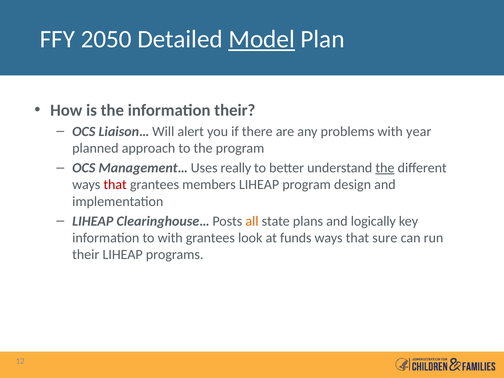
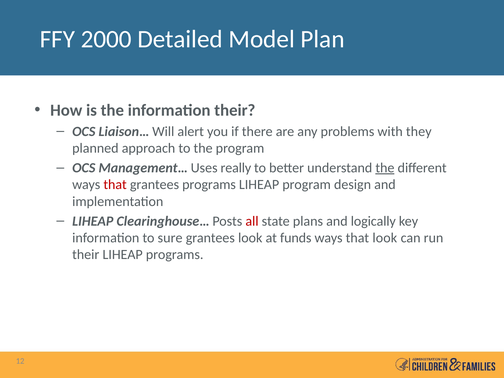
2050: 2050 -> 2000 (106, 39)
Model underline: present -> none (262, 39)
year: year -> they (419, 131)
grantees members: members -> programs (209, 185)
all colour: orange -> red (252, 221)
to with: with -> sure (170, 238)
that sure: sure -> look (385, 238)
